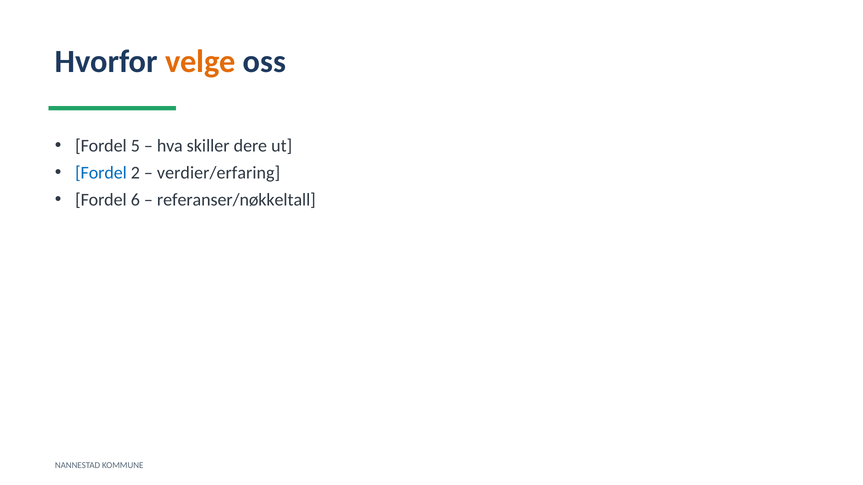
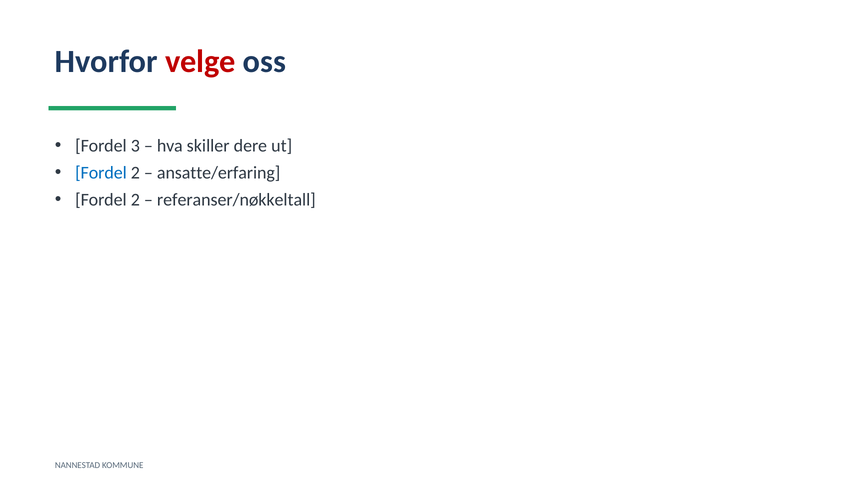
velge colour: orange -> red (200, 62)
5: 5 -> 3 (135, 146)
verdier/erfaring: verdier/erfaring -> ansatte/erfaring (219, 173)
6: 6 -> 2 (135, 200)
